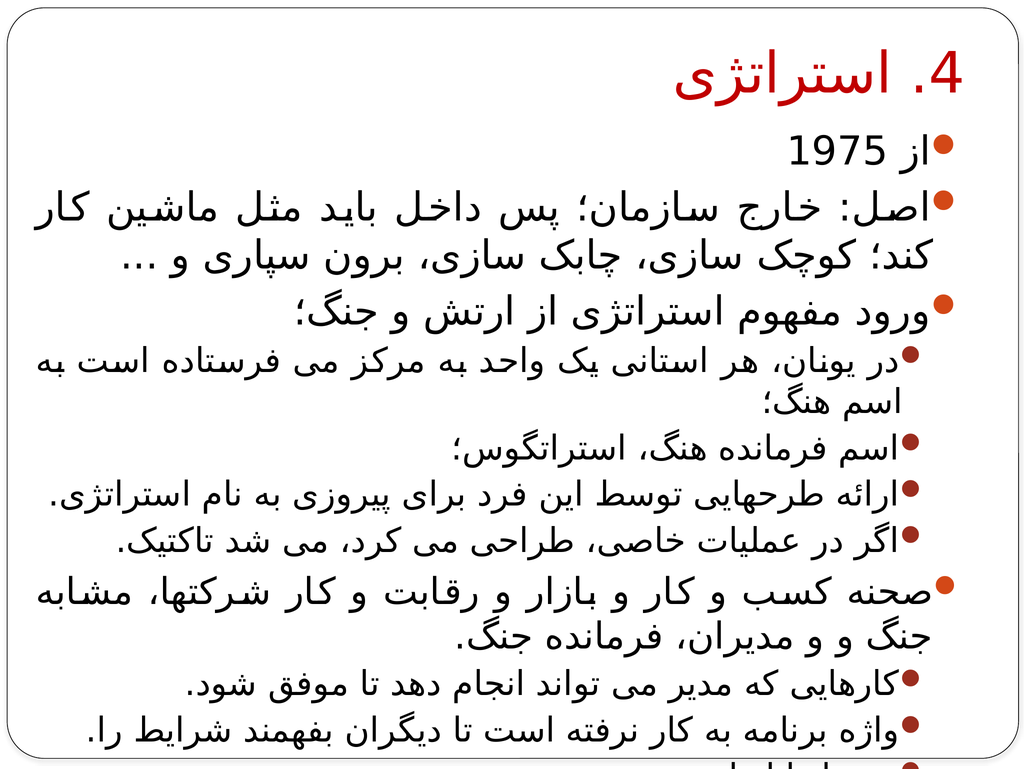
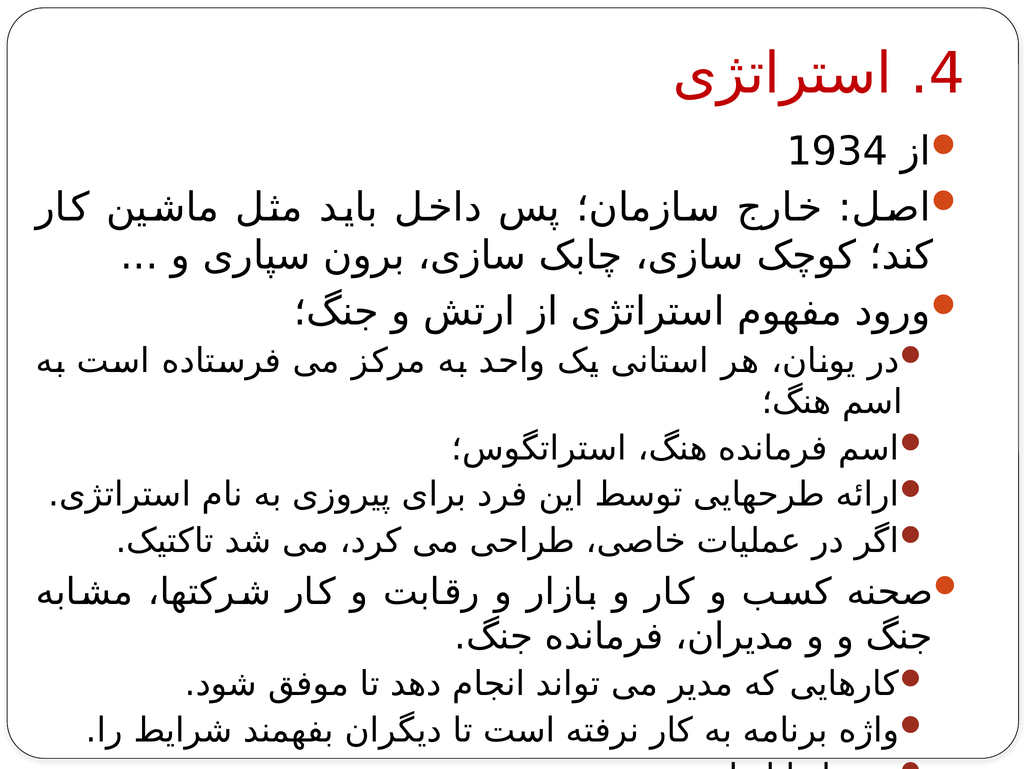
1975: 1975 -> 1934 (837, 151)
